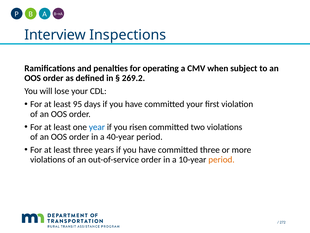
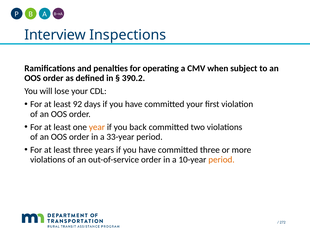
269.2: 269.2 -> 390.2 (133, 78)
95: 95 -> 92 (77, 104)
year colour: blue -> orange (97, 127)
risen: risen -> back (138, 127)
40-year: 40-year -> 33-year (120, 137)
